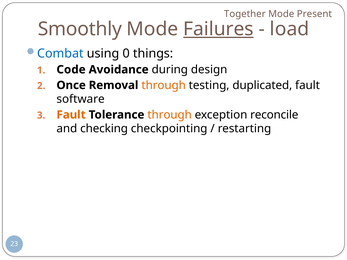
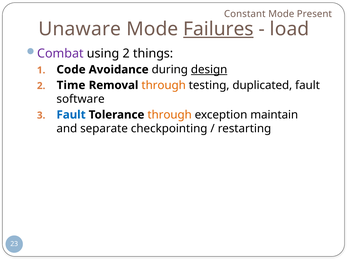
Together: Together -> Constant (245, 14)
Smoothly: Smoothly -> Unaware (80, 29)
Combat colour: blue -> purple (60, 53)
using 0: 0 -> 2 (126, 53)
design underline: none -> present (209, 70)
Once: Once -> Time (71, 85)
Fault colour: orange -> blue (71, 115)
reconcile: reconcile -> maintain (274, 115)
checking: checking -> separate (104, 129)
